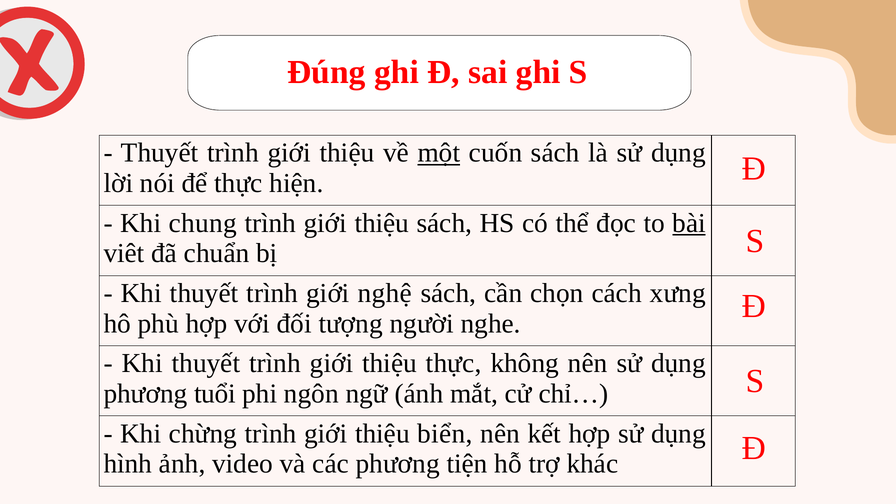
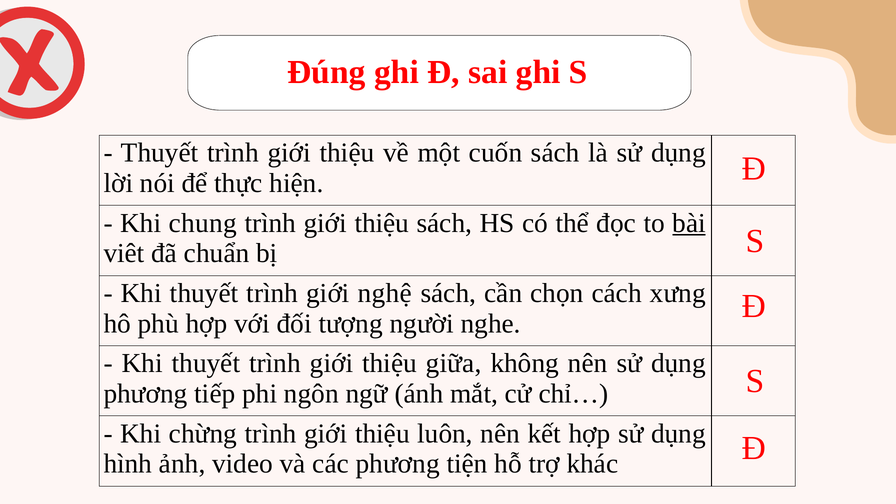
một underline: present -> none (439, 153)
thiệu thực: thực -> giữa (454, 363)
tuổi: tuổi -> tiếp (215, 394)
biển: biển -> luôn (445, 434)
